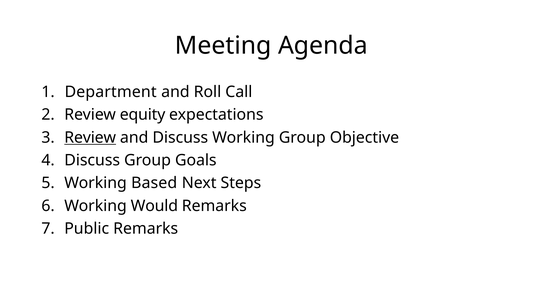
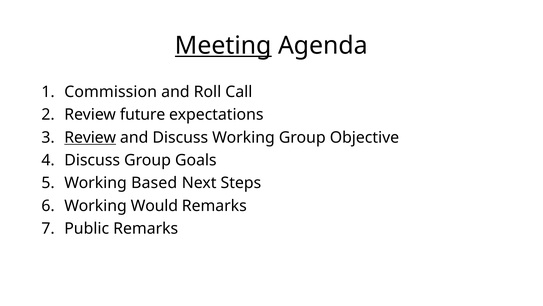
Meeting underline: none -> present (223, 46)
Department: Department -> Commission (111, 92)
equity: equity -> future (143, 115)
